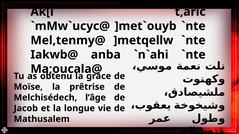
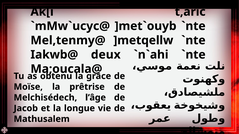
anba: anba -> deux (106, 55)
